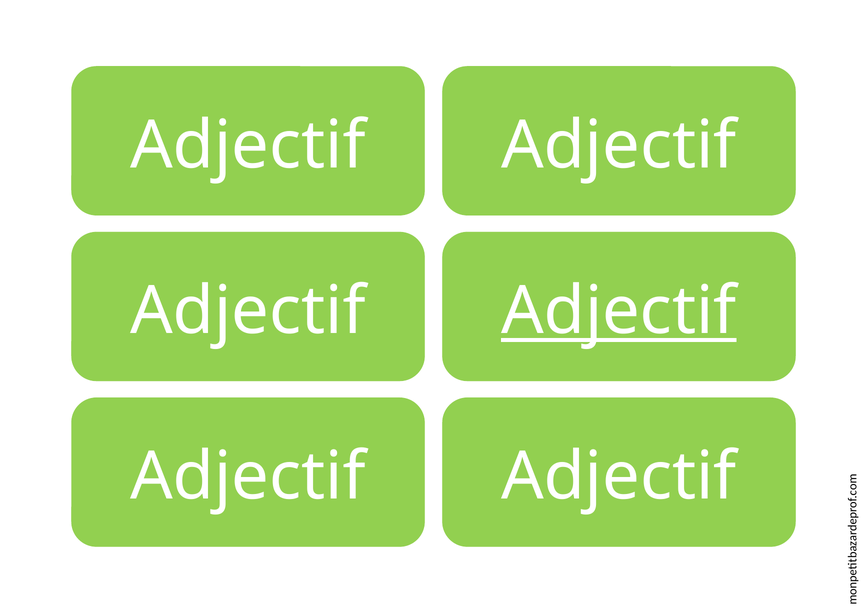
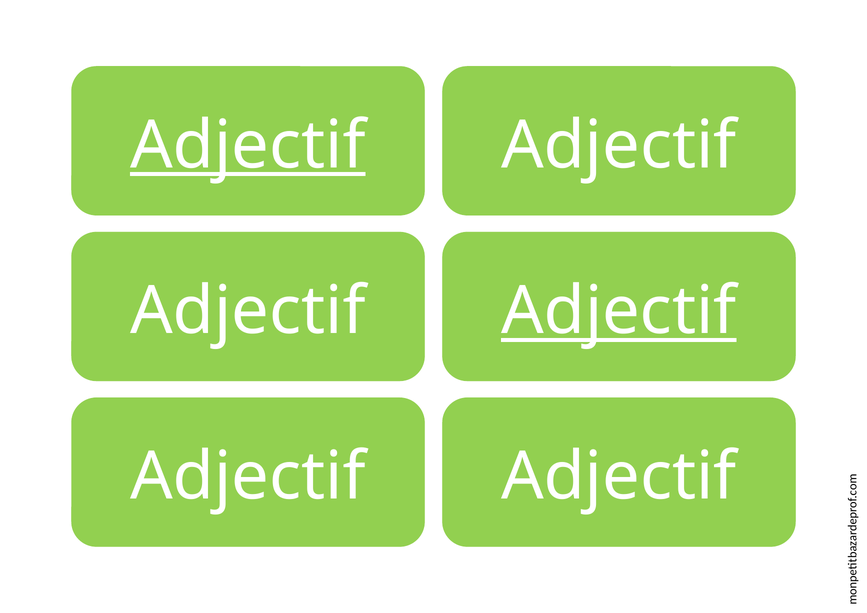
Adjectif underline: none -> present (248, 145)
